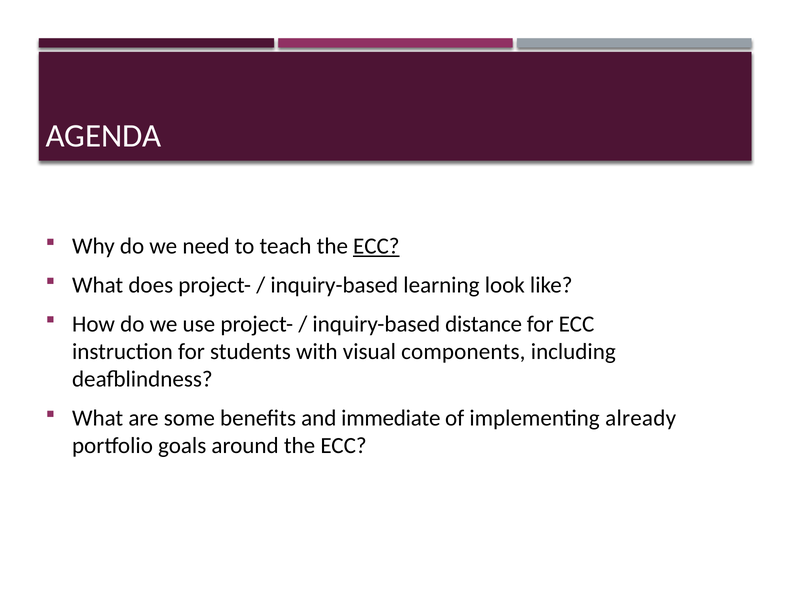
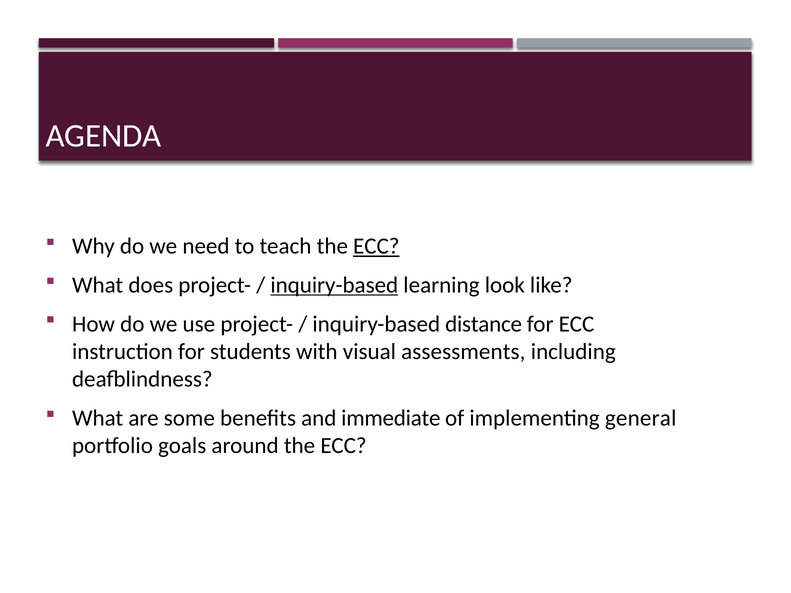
inquiry-based underline: none -> present (334, 285)
components: components -> assessments (463, 352)
already: already -> general (641, 418)
